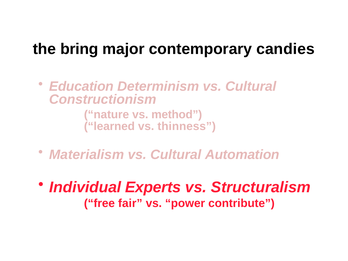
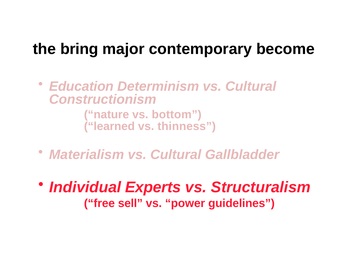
candies: candies -> become (286, 49)
method: method -> bottom (177, 115)
Automation: Automation -> Gallbladder (242, 155)
fair: fair -> sell (130, 203)
contribute: contribute -> guidelines (242, 203)
